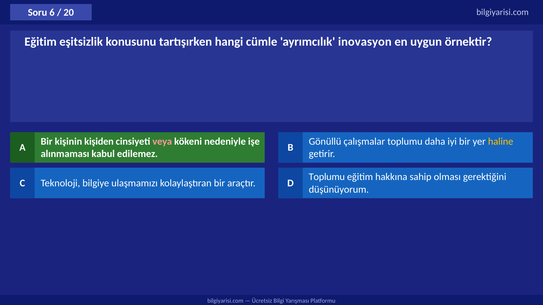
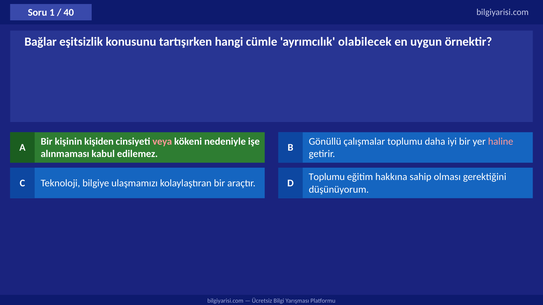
6: 6 -> 1 (52, 12)
20: 20 -> 40 (69, 12)
Eğitim: Eğitim -> Bağlar (41, 42)
inovasyon: inovasyon -> olabilecek (365, 42)
haline colour: yellow -> pink (501, 142)
